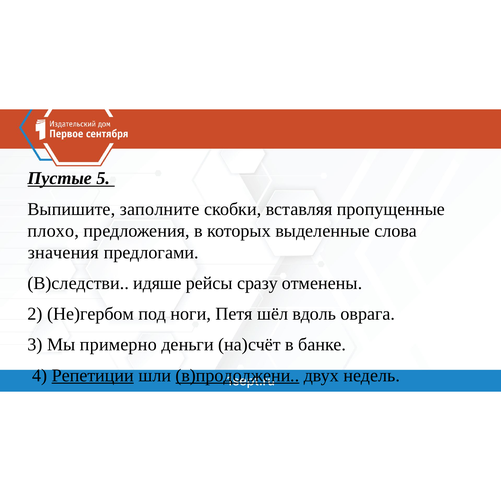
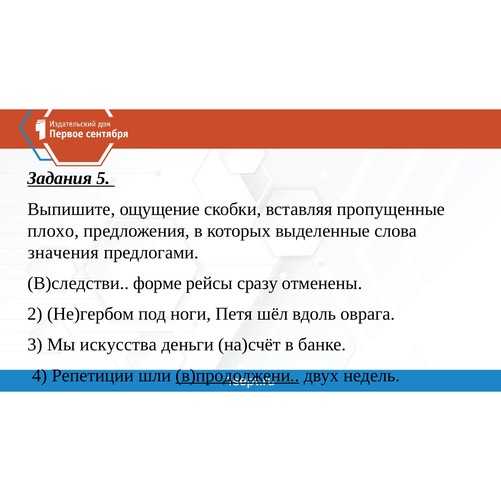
Пустые: Пустые -> Задания (60, 178)
заполните: заполните -> ощущение (160, 209)
идяше: идяше -> форме (157, 283)
примерно: примерно -> искусства (118, 345)
Репетиции underline: present -> none (93, 375)
